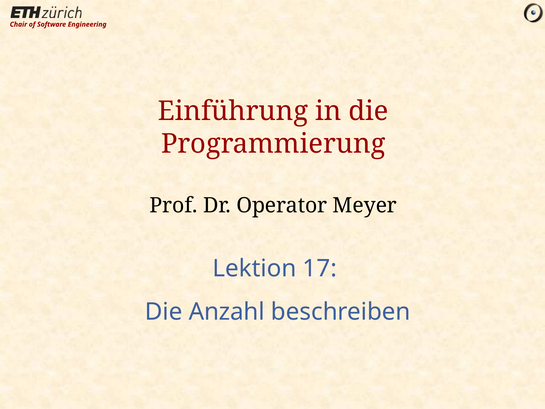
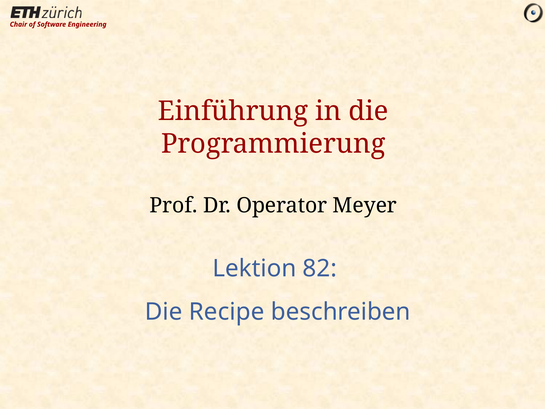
17: 17 -> 82 (320, 268)
Anzahl: Anzahl -> Recipe (227, 312)
